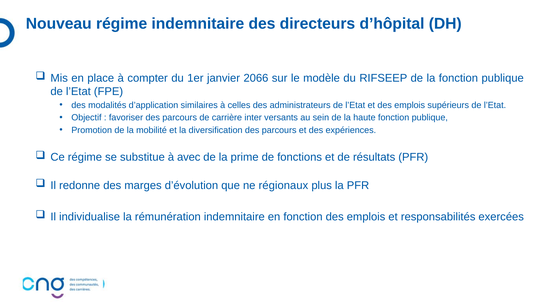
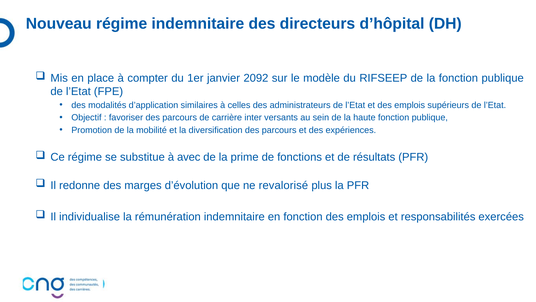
2066: 2066 -> 2092 (256, 78)
régionaux: régionaux -> revalorisé (283, 185)
